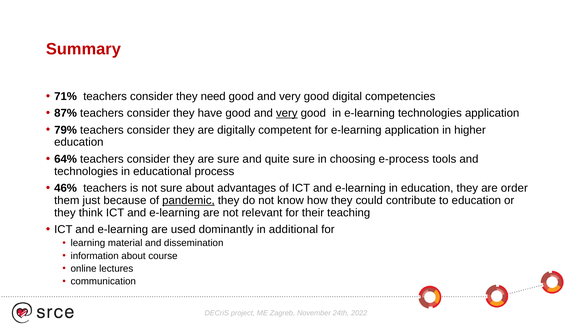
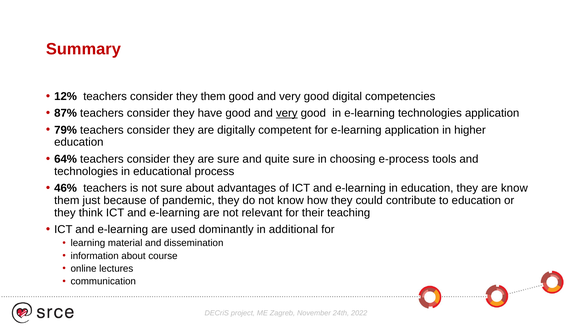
71%: 71% -> 12% (66, 96)
they need: need -> them (213, 96)
are order: order -> know (514, 188)
pandemic underline: present -> none (188, 201)
